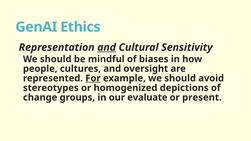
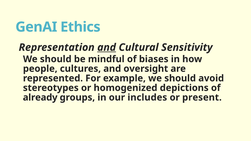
For underline: present -> none (93, 78)
change: change -> already (40, 98)
evaluate: evaluate -> includes (147, 98)
